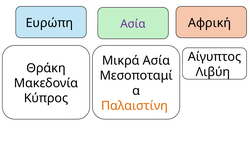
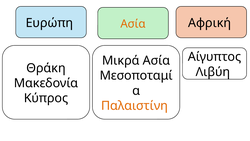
Ασία colour: purple -> orange (133, 24)
